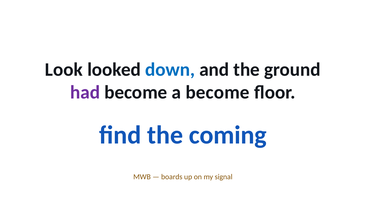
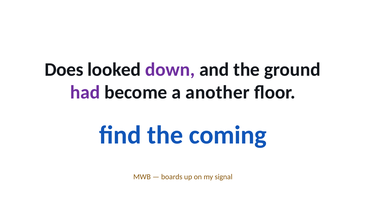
Look: Look -> Does (64, 70)
down colour: blue -> purple (170, 70)
a become: become -> another (218, 92)
